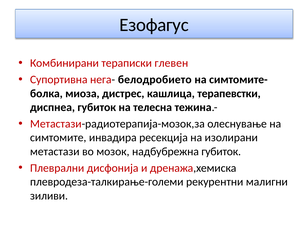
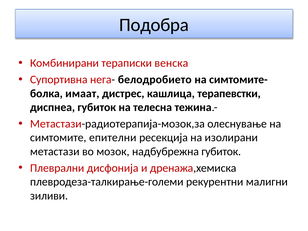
Езофагус: Езофагус -> Подобра (154, 25)
глевен: глевен -> венска (171, 63)
миоза: миоза -> имаат (82, 93)
инвадира: инвадира -> епителни (113, 138)
